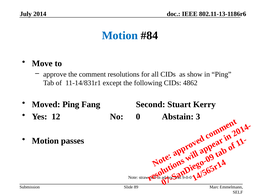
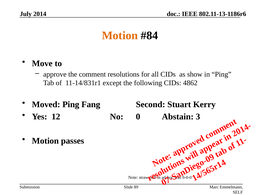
Motion colour: blue -> orange (120, 35)
